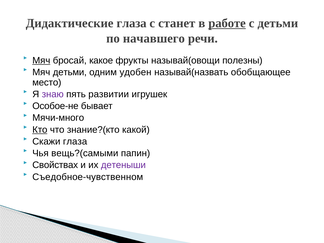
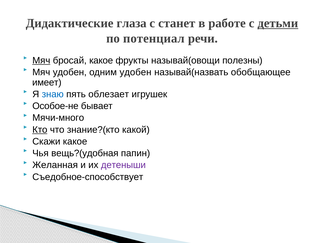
работе underline: present -> none (227, 23)
детьми underline: none -> present (278, 23)
начавшего: начавшего -> потенциал (154, 38)
Мяч детьми: детьми -> удобен (70, 72)
место: место -> имеет (47, 82)
знаю colour: purple -> blue (53, 94)
развитии: развитии -> облезает (109, 94)
Скажи глаза: глаза -> какое (75, 141)
вещь?(самыми: вещь?(самыми -> вещь?(удобная (85, 153)
Свойствах: Свойствах -> Желанная (55, 165)
Съедобное-чувственном: Съедобное-чувственном -> Съедобное-способствует (88, 177)
